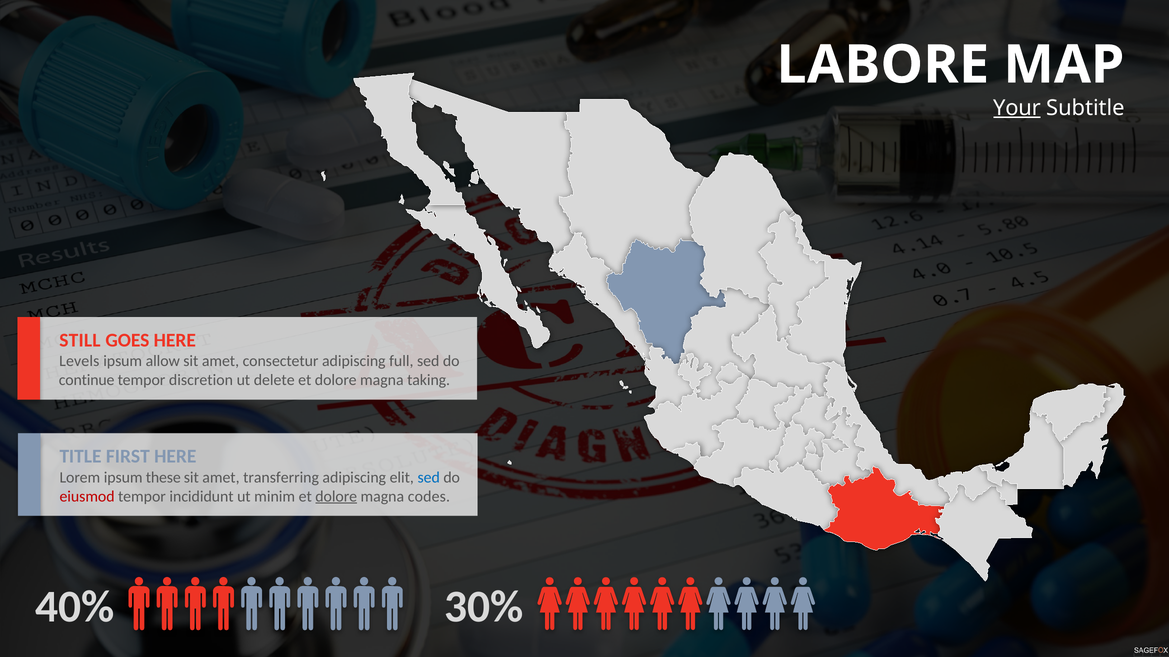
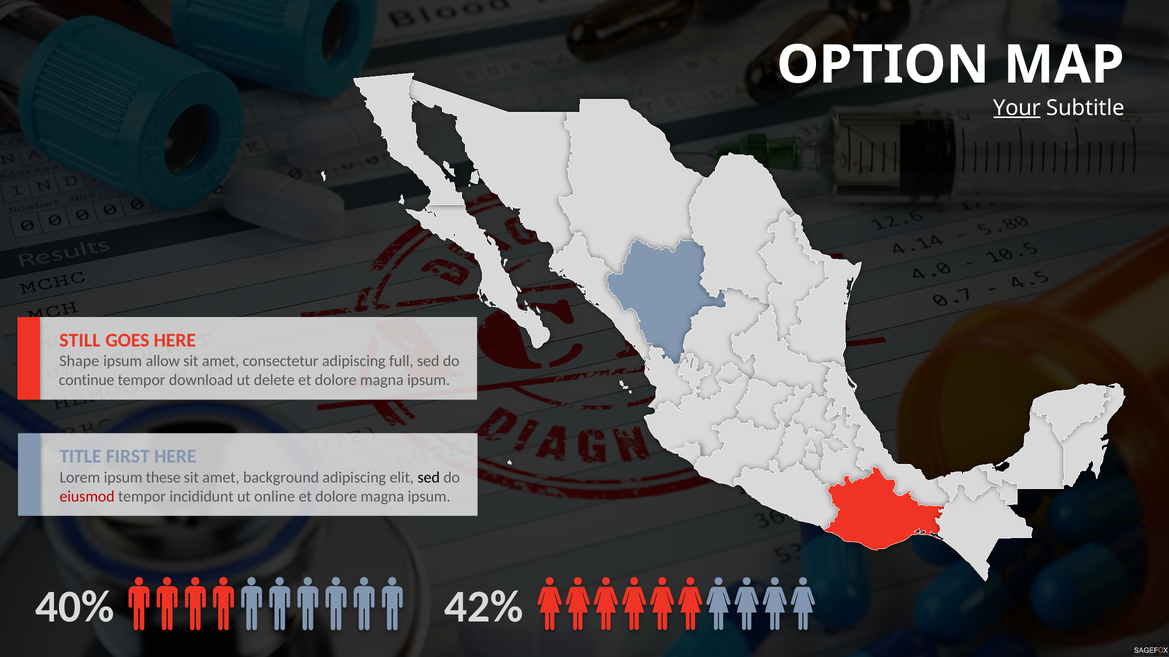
LABORE: LABORE -> OPTION (883, 65)
Levels: Levels -> Shape (79, 361)
discretion: discretion -> download (201, 380)
taking: taking -> ipsum (429, 380)
transferring: transferring -> background (281, 478)
sed colour: blue -> black (429, 478)
minim: minim -> online (275, 497)
dolore underline: present -> none (336, 497)
codes: codes -> ipsum (429, 497)
30%: 30% -> 42% (484, 607)
